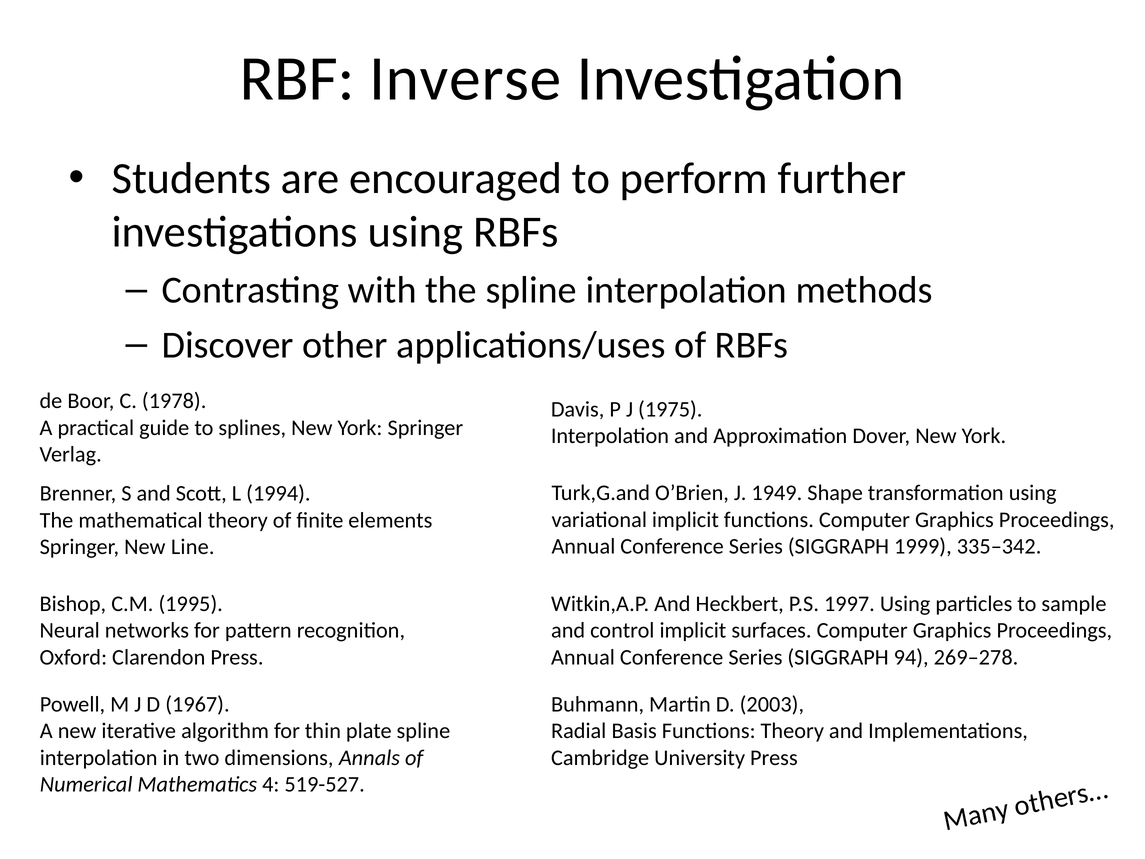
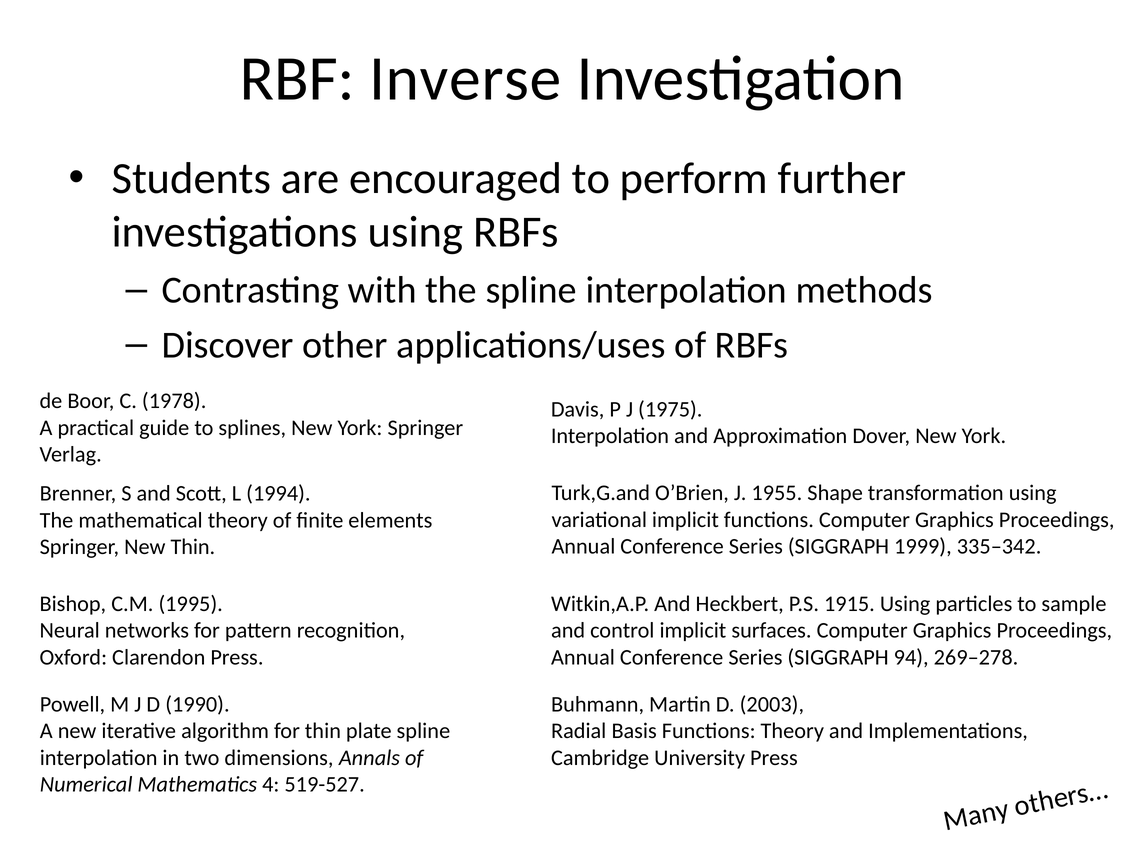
1949: 1949 -> 1955 (777, 493)
New Line: Line -> Thin (193, 547)
1997: 1997 -> 1915 (849, 604)
1967: 1967 -> 1990 (197, 704)
